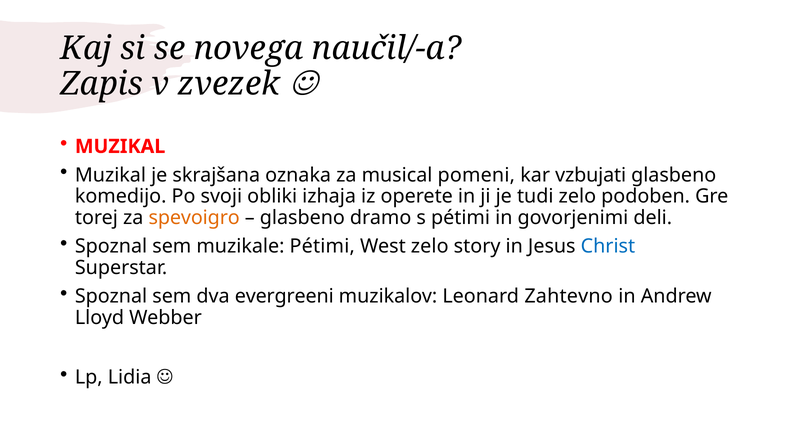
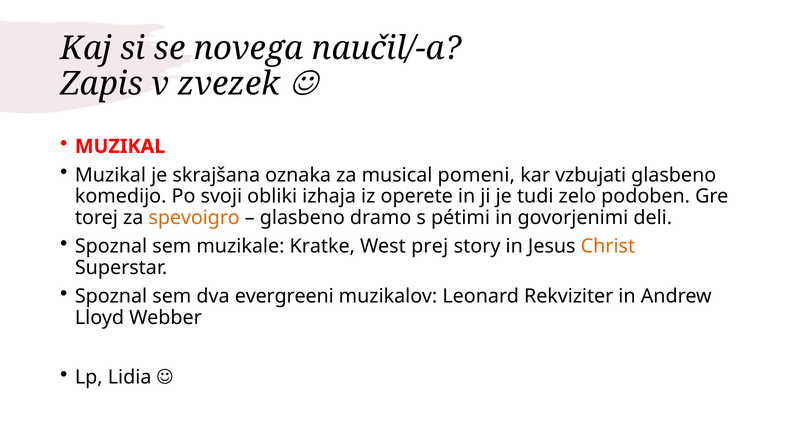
muzikale Pétimi: Pétimi -> Kratke (322, 246)
West zelo: zelo -> prej (430, 246)
Christ colour: blue -> orange (608, 246)
Zahtevno: Zahtevno -> Rekviziter (569, 296)
